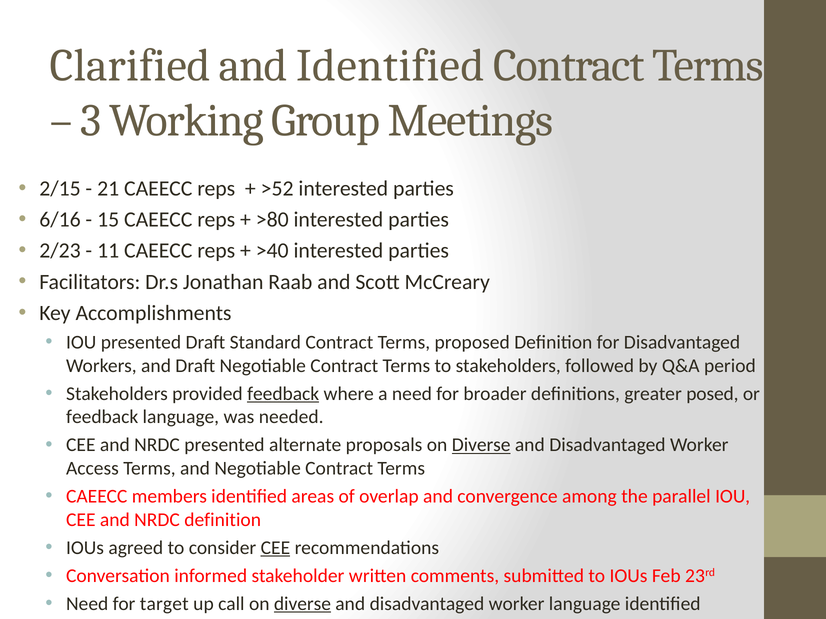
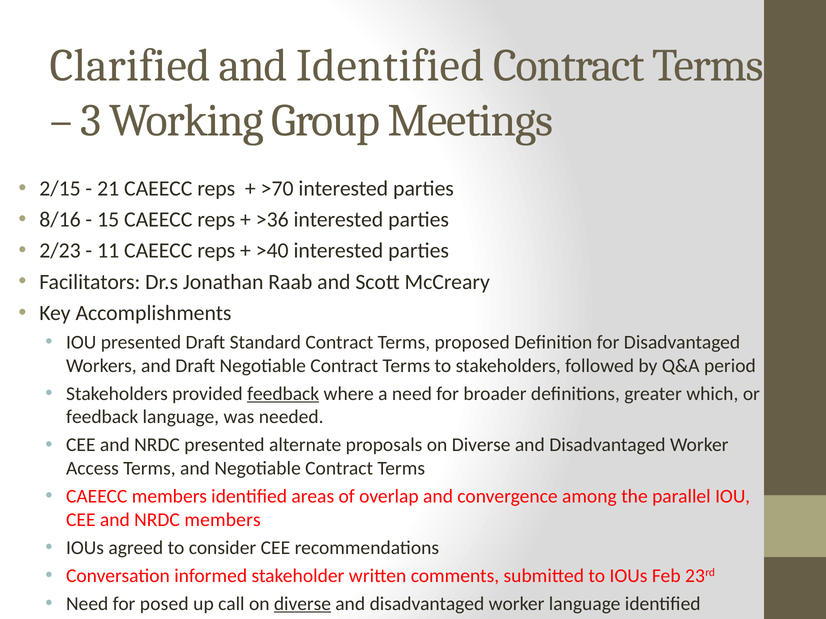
>52: >52 -> >70 (277, 189)
6/16: 6/16 -> 8/16 (60, 220)
>80: >80 -> >36 (272, 220)
posed: posed -> which (712, 394)
Diverse underline: present -> none (481, 445)
NRDC definition: definition -> members (223, 520)
CEE underline: present -> none (275, 548)
target: target -> posed (164, 604)
